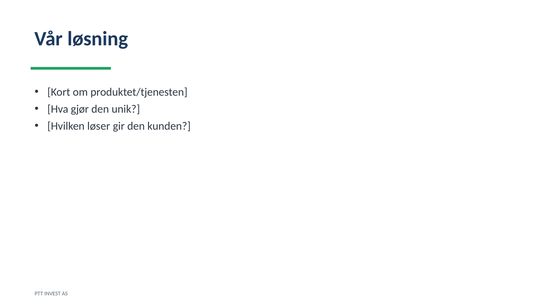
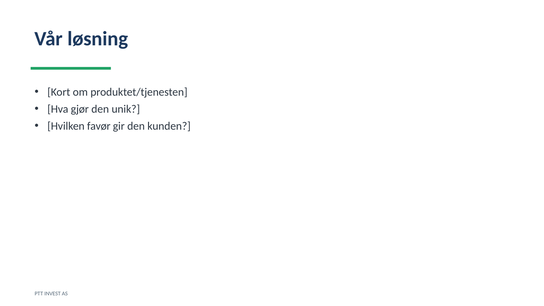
løser: løser -> favør (99, 126)
